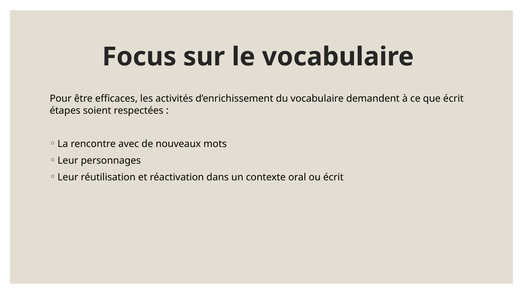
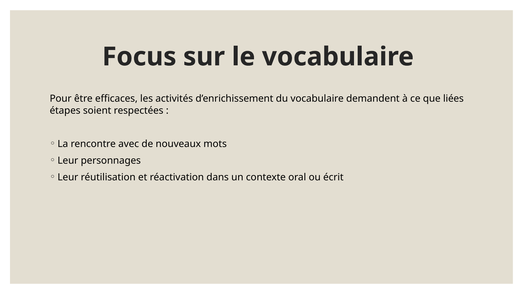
que écrit: écrit -> liées (453, 99)
